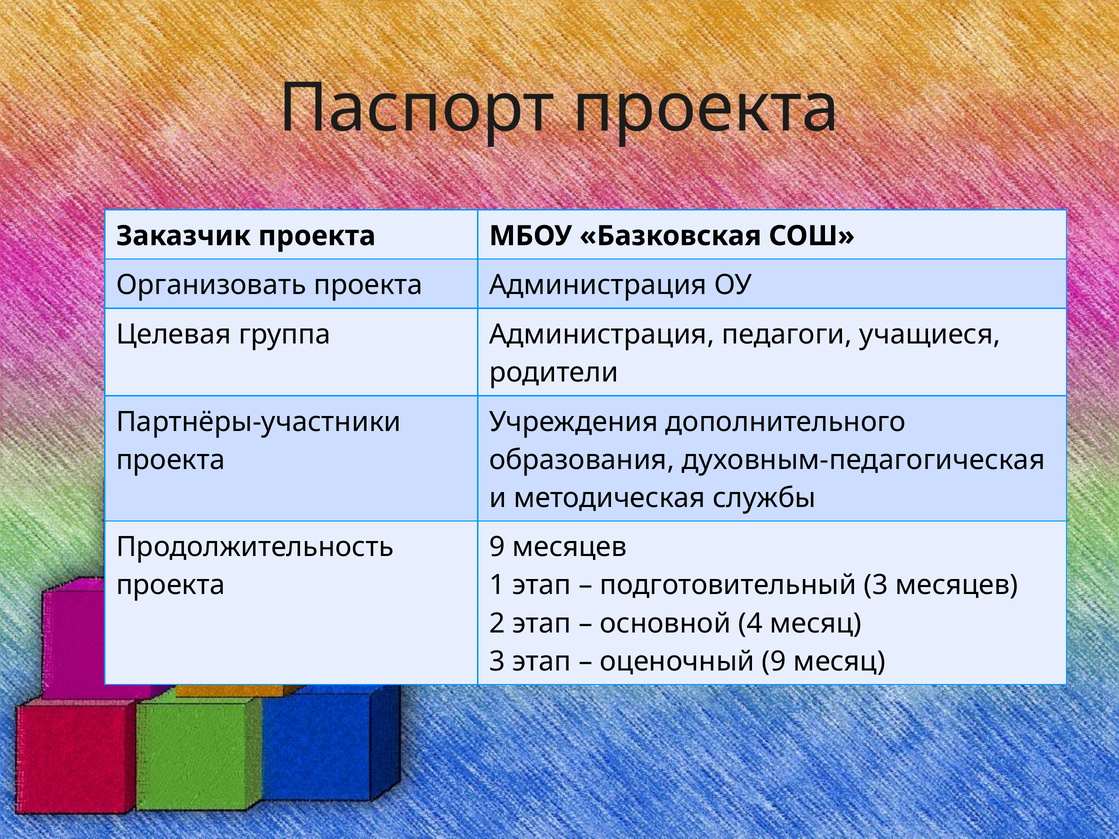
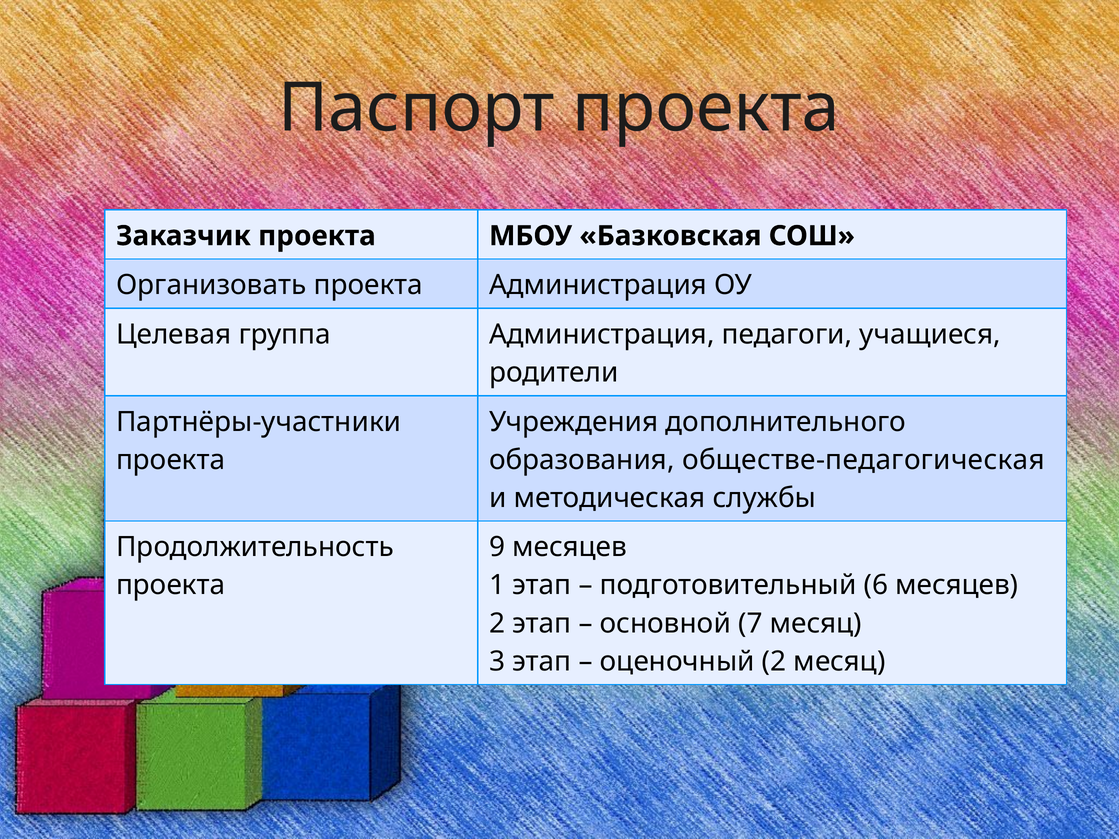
духовным-педагогическая: духовным-педагогическая -> обществе-педагогическая (863, 460)
подготовительный 3: 3 -> 6 (876, 585)
4: 4 -> 7 (750, 623)
оценочный 9: 9 -> 2 (774, 662)
